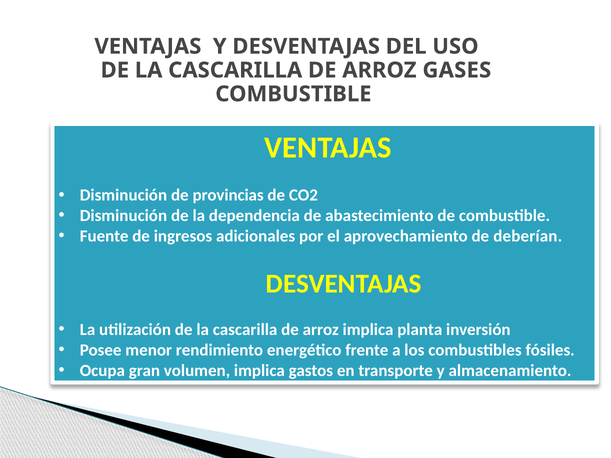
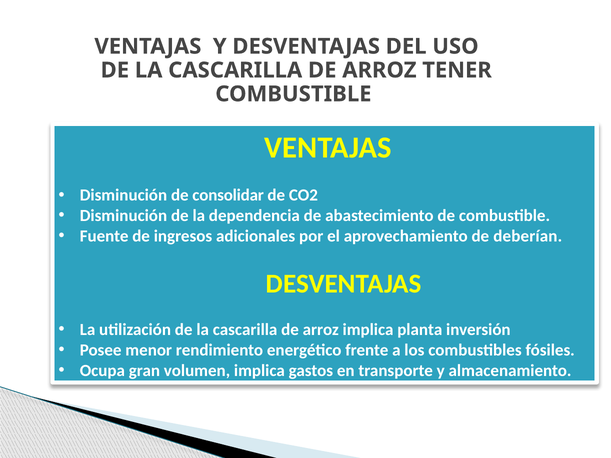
GASES: GASES -> TENER (457, 70)
provincias: provincias -> consolidar (228, 195)
